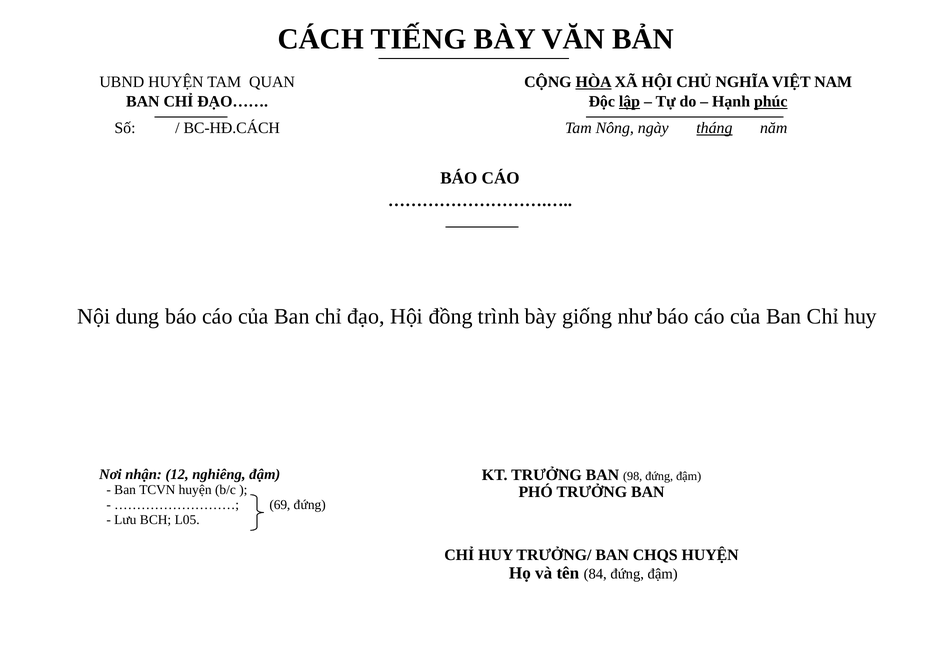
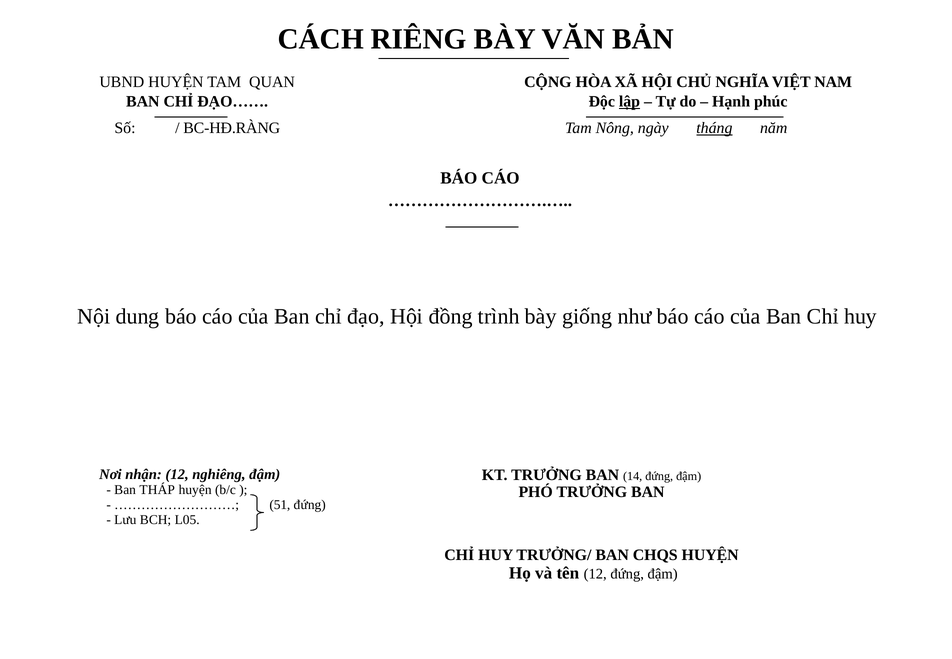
TIẾNG: TIẾNG -> RIÊNG (419, 39)
HÒA underline: present -> none (594, 82)
phúc underline: present -> none (771, 102)
BC-HĐ.CÁCH: BC-HĐ.CÁCH -> BC-HĐ.RÀNG (232, 128)
98: 98 -> 14 (633, 476)
TCVN: TCVN -> THÁP (157, 490)
69: 69 -> 51 (280, 505)
tên 84: 84 -> 12 (595, 574)
